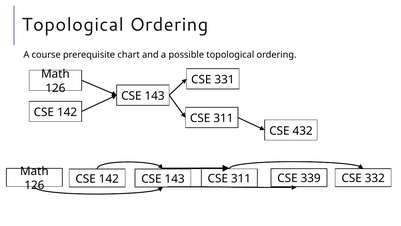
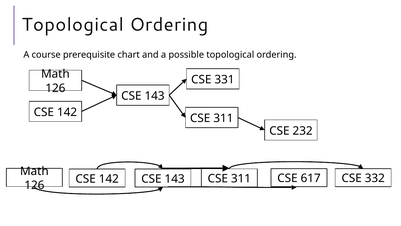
432: 432 -> 232 (303, 131)
339: 339 -> 617 (311, 178)
